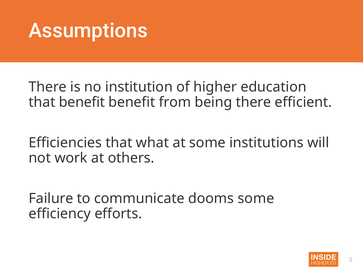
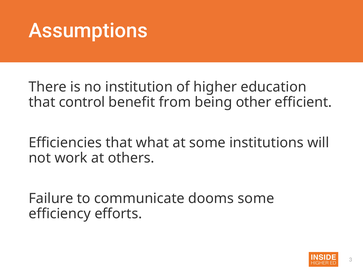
that benefit: benefit -> control (82, 102)
being there: there -> other (254, 102)
